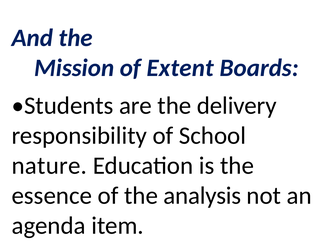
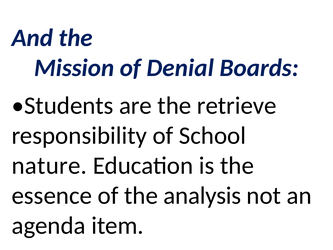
Extent: Extent -> Denial (180, 68)
delivery: delivery -> retrieve (237, 106)
